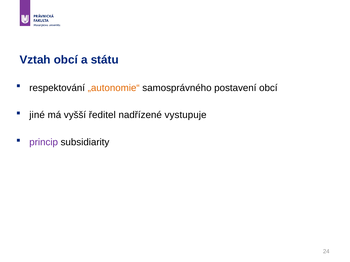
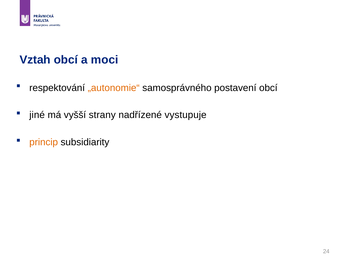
státu: státu -> moci (105, 60)
ředitel: ředitel -> strany (102, 115)
princip colour: purple -> orange (44, 142)
